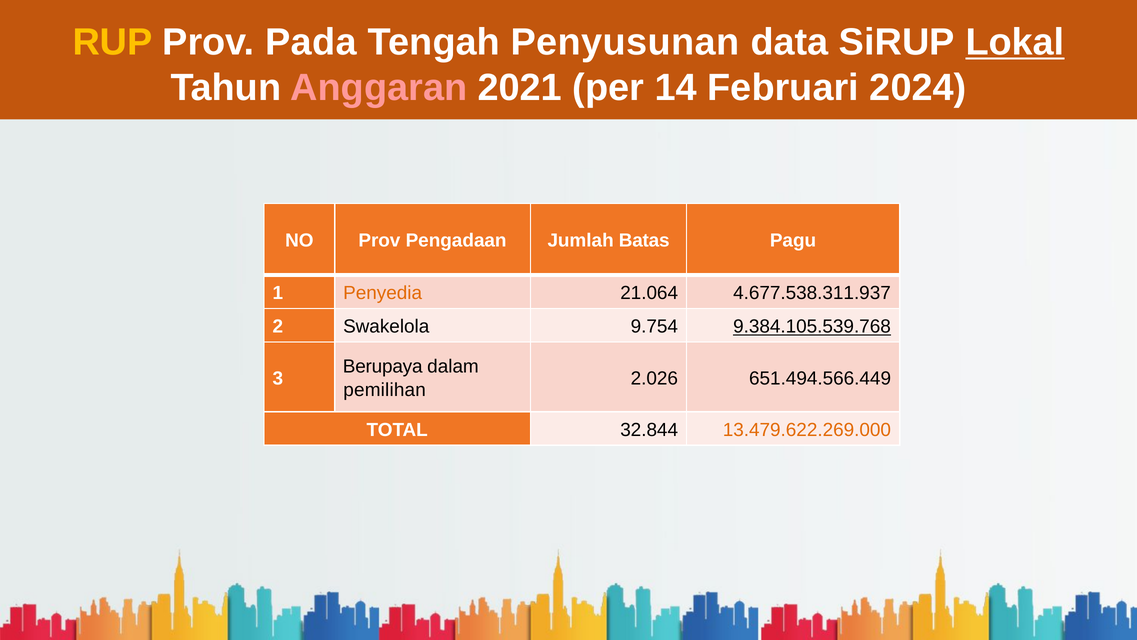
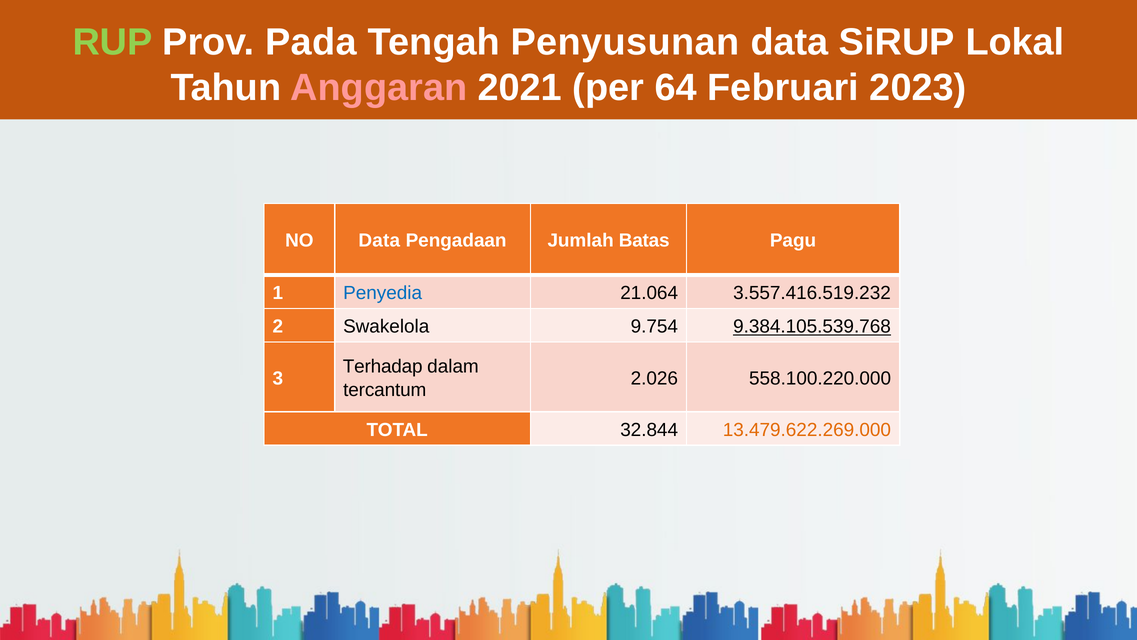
RUP colour: yellow -> light green (112, 42)
Lokal underline: present -> none (1015, 42)
14: 14 -> 64 (676, 88)
2024: 2024 -> 2023 (918, 88)
NO Prov: Prov -> Data (379, 240)
Penyedia colour: orange -> blue (383, 293)
4.677.538.311.937: 4.677.538.311.937 -> 3.557.416.519.232 (812, 293)
Berupaya: Berupaya -> Terhadap (383, 366)
651.494.566.449: 651.494.566.449 -> 558.100.220.000 (820, 378)
pemilihan: pemilihan -> tercantum (385, 390)
